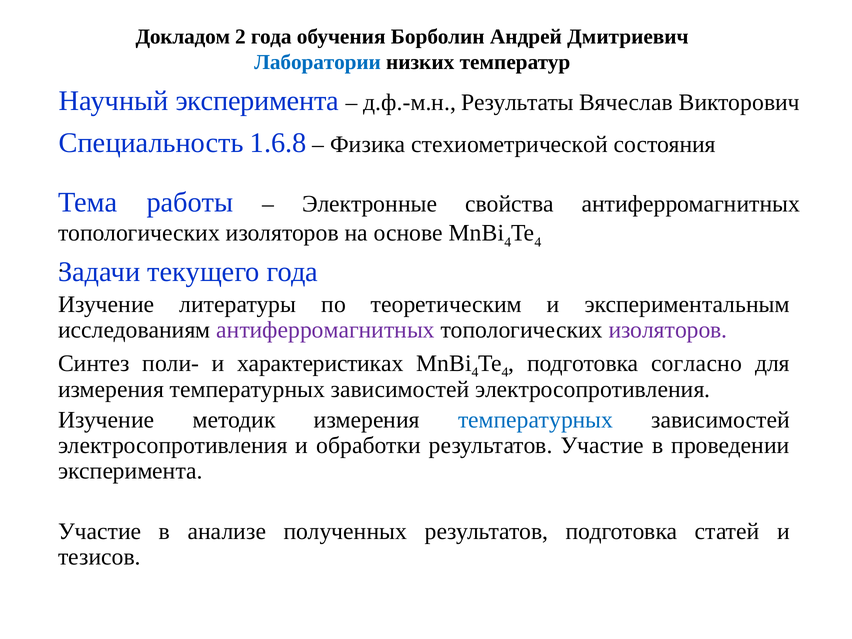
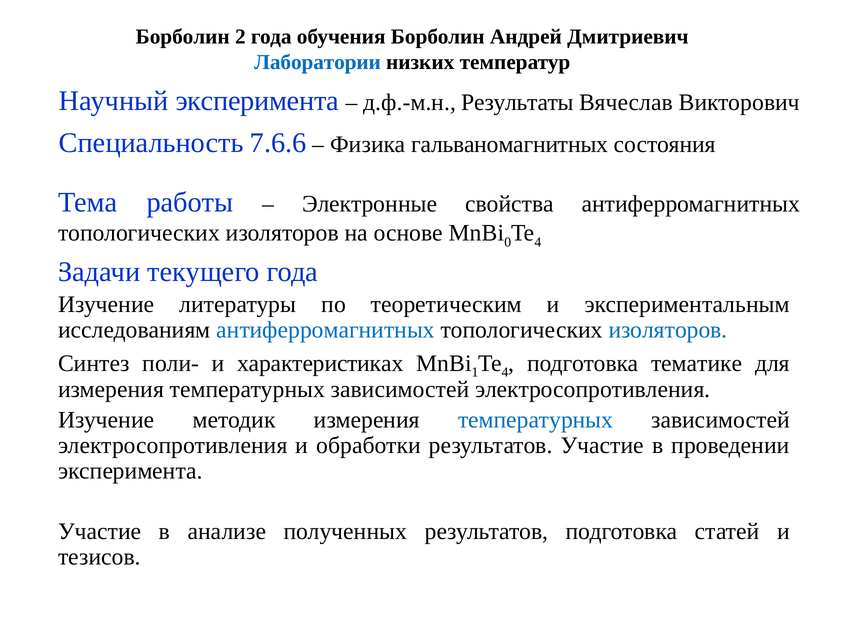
Докладом: Докладом -> Борболин (183, 36)
1.6.8: 1.6.8 -> 7.6.6 (278, 143)
стехиометрической: стехиометрической -> гальваномагнитных (510, 144)
4: 4 -> 0 (508, 242)
антиферромагнитных colour: purple -> blue (326, 330)
изоляторов colour: purple -> blue (668, 330)
4: 4 -> 1 (475, 372)
согласно: согласно -> тематике (697, 363)
